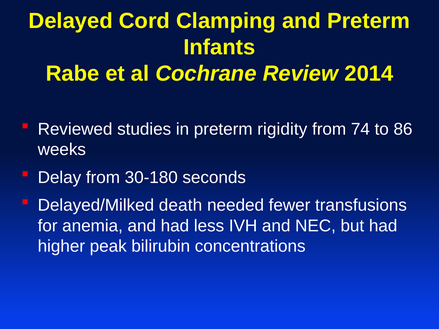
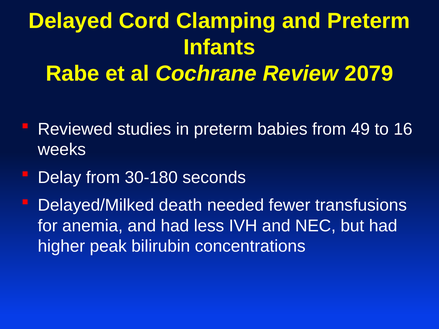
2014: 2014 -> 2079 (369, 74)
rigidity: rigidity -> babies (282, 129)
74: 74 -> 49 (360, 129)
86: 86 -> 16 (403, 129)
